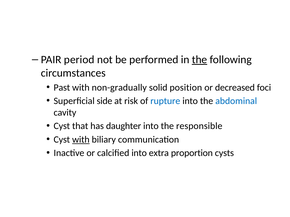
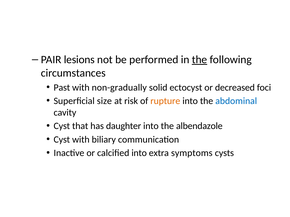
period: period -> lesions (79, 60)
position: position -> ectocyst (186, 88)
side: side -> size (104, 101)
rupture colour: blue -> orange (165, 101)
responsible: responsible -> albendazole (199, 126)
with underline: present -> none (81, 140)
proportion: proportion -> symptoms (192, 153)
